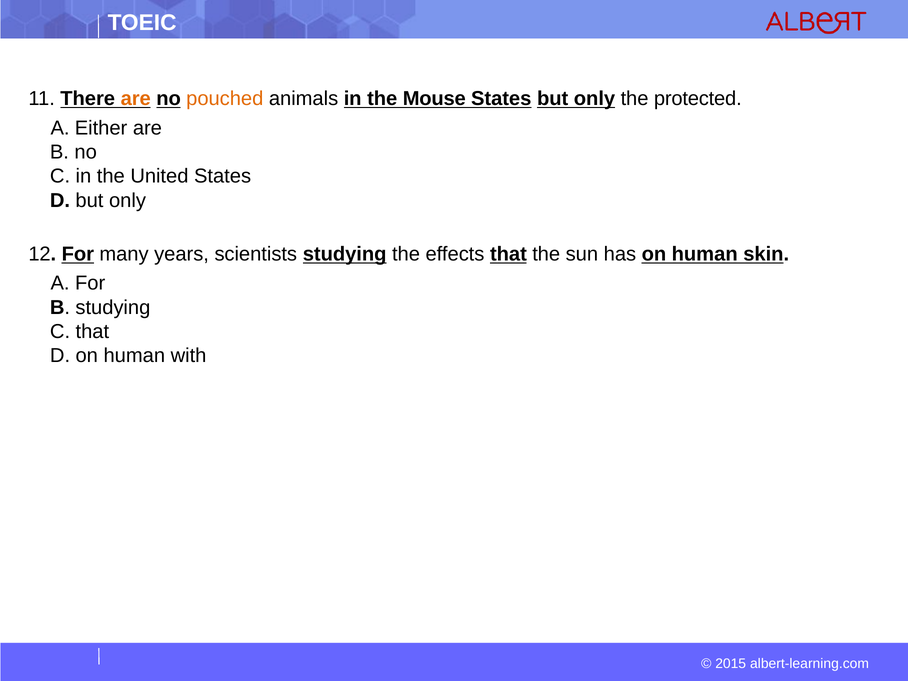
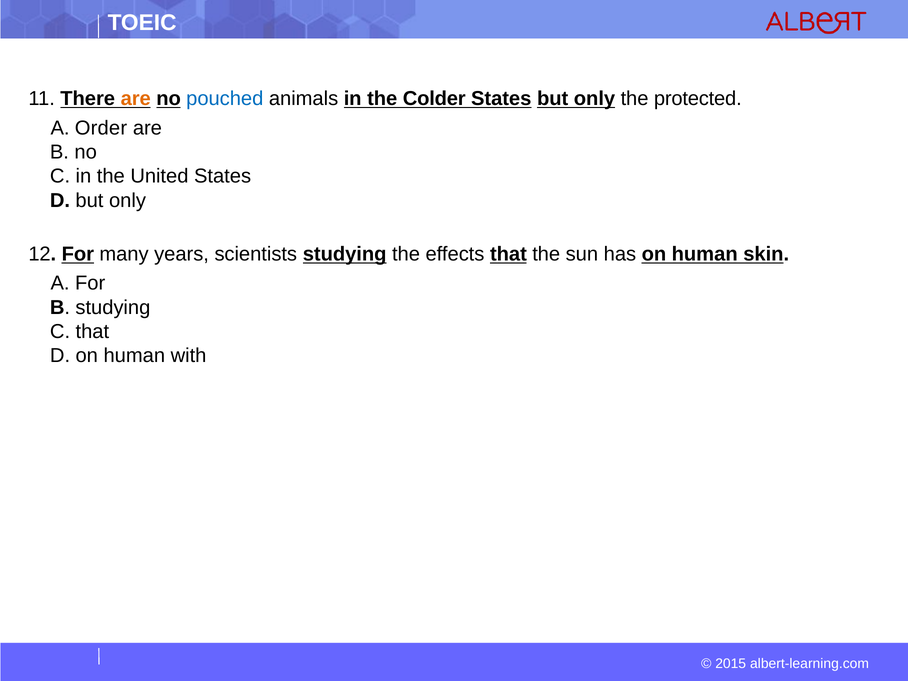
pouched colour: orange -> blue (225, 99)
Mouse: Mouse -> Colder (434, 99)
Either: Either -> Order (101, 128)
